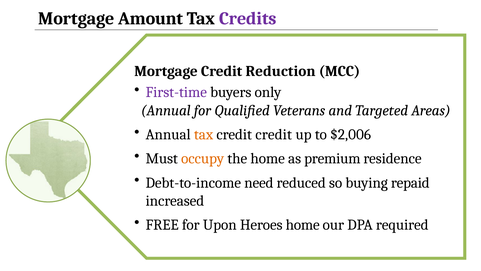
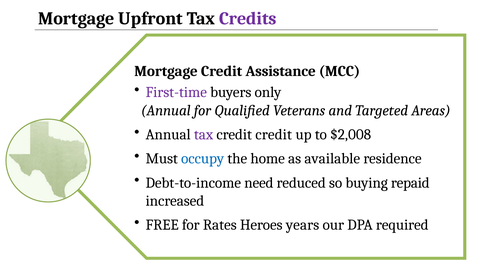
Amount: Amount -> Upfront (151, 19)
Reduction: Reduction -> Assistance (281, 71)
tax colour: orange -> purple (204, 134)
$2,006: $2,006 -> $2,008 (351, 134)
occupy colour: orange -> blue (203, 158)
premium: premium -> available (332, 158)
Upon: Upon -> Rates (220, 225)
Heroes home: home -> years (303, 225)
